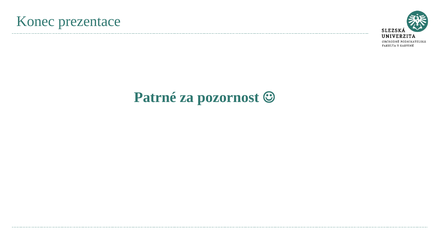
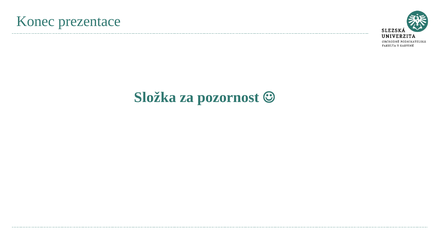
Patrné: Patrné -> Složka (155, 97)
